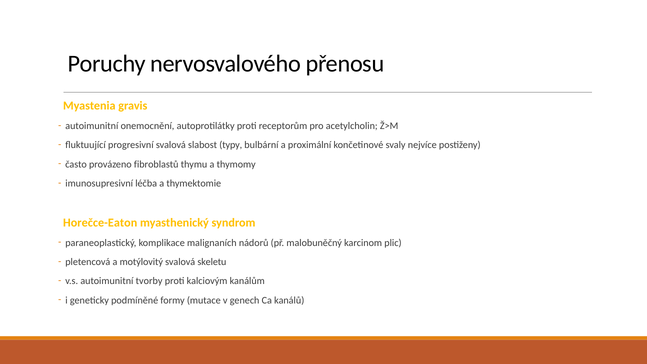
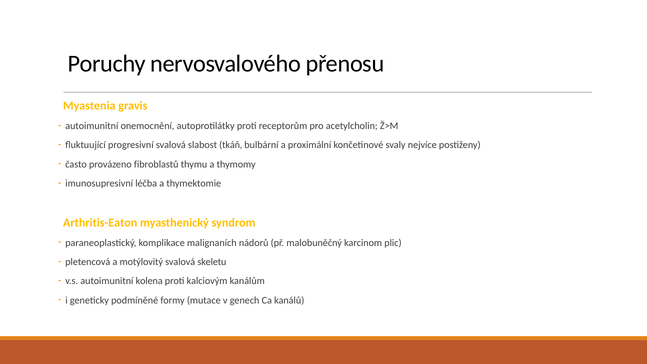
typy: typy -> tkáň (231, 145)
Horečce-Eaton: Horečce-Eaton -> Arthritis-Eaton (100, 222)
tvorby: tvorby -> kolena (149, 281)
